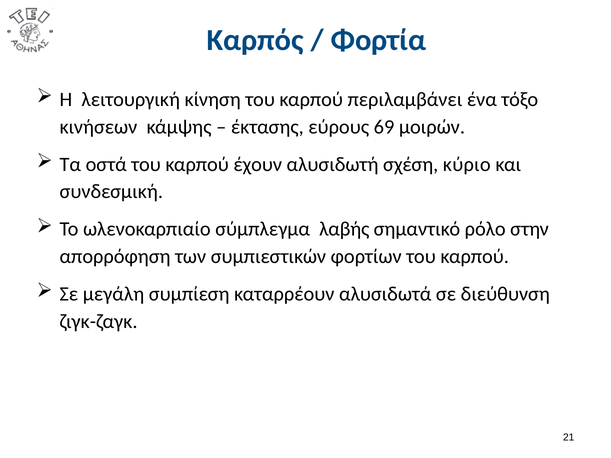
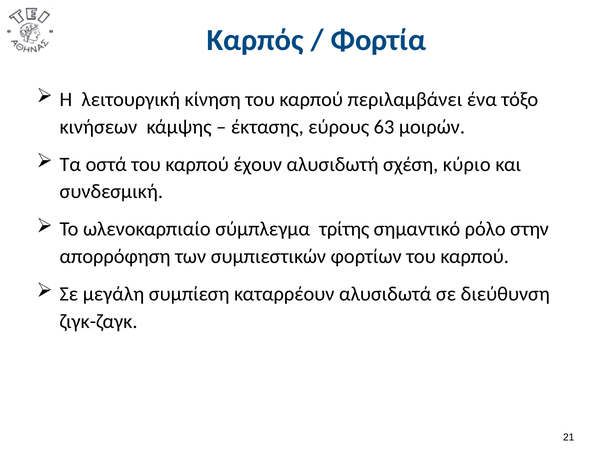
69: 69 -> 63 (384, 127)
λαβής: λαβής -> τρίτης (344, 229)
